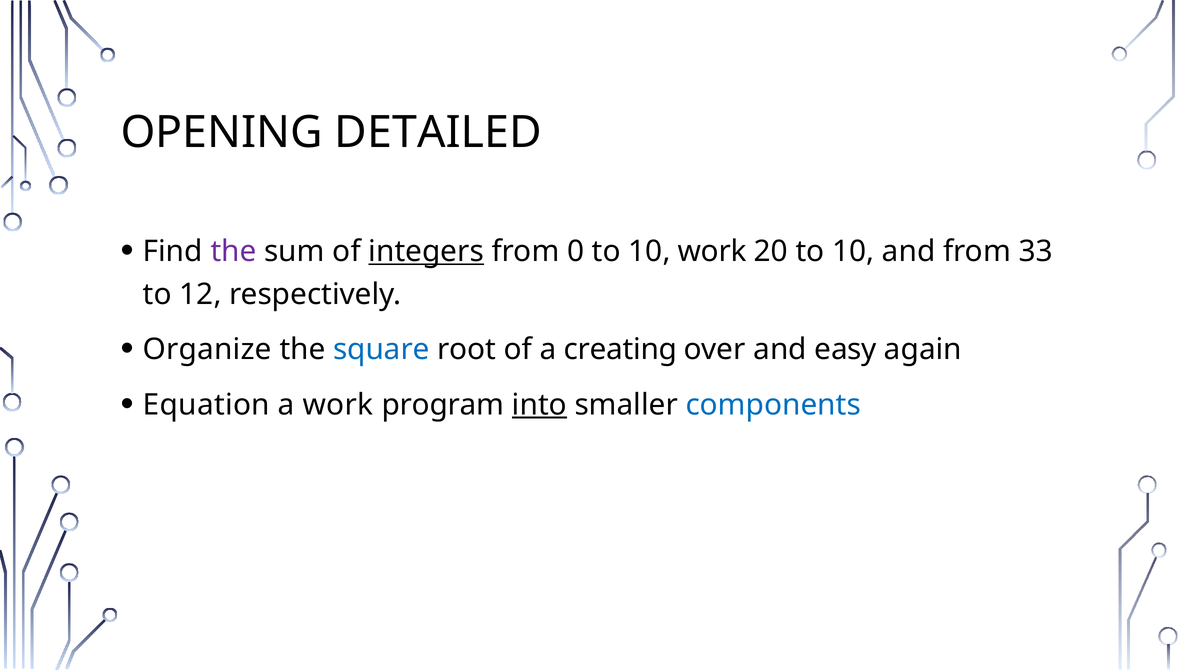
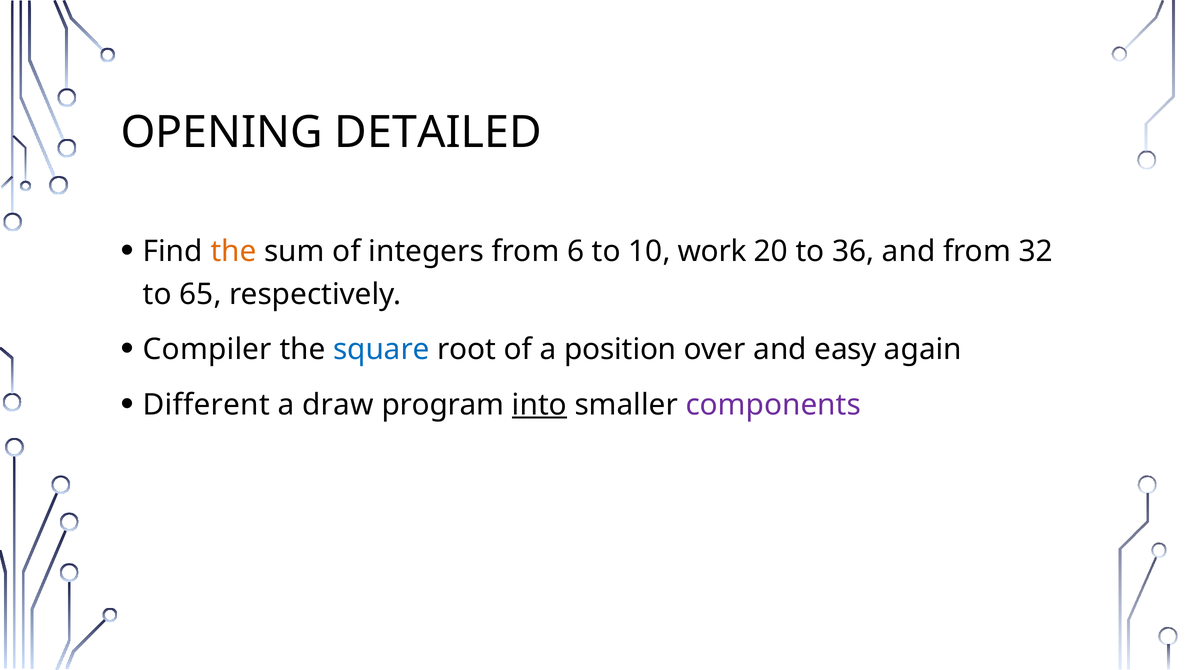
the colour: purple -> orange (233, 252)
integers underline: present -> none (426, 252)
0: 0 -> 6 (576, 252)
20 to 10: 10 -> 36 (853, 252)
33: 33 -> 32 (1036, 252)
12: 12 -> 65 (200, 294)
Organize: Organize -> Compiler (207, 350)
creating: creating -> position (620, 350)
Equation: Equation -> Different (206, 405)
a work: work -> draw (338, 405)
components colour: blue -> purple (773, 405)
